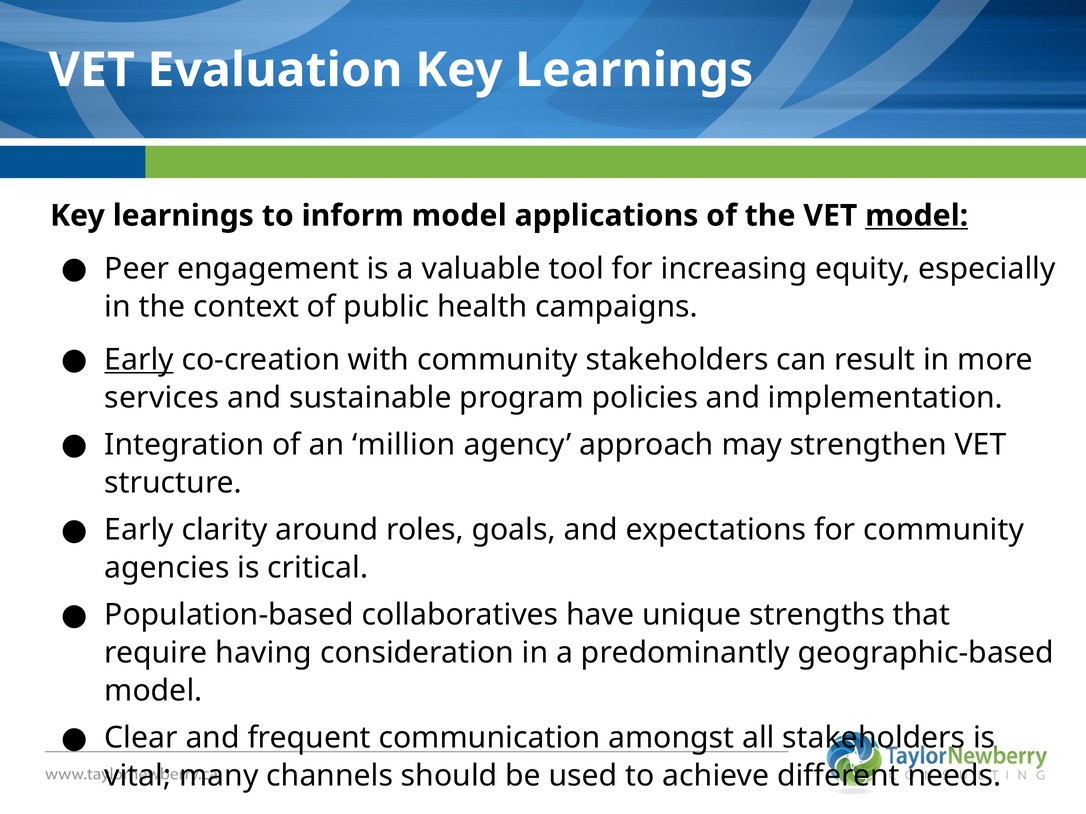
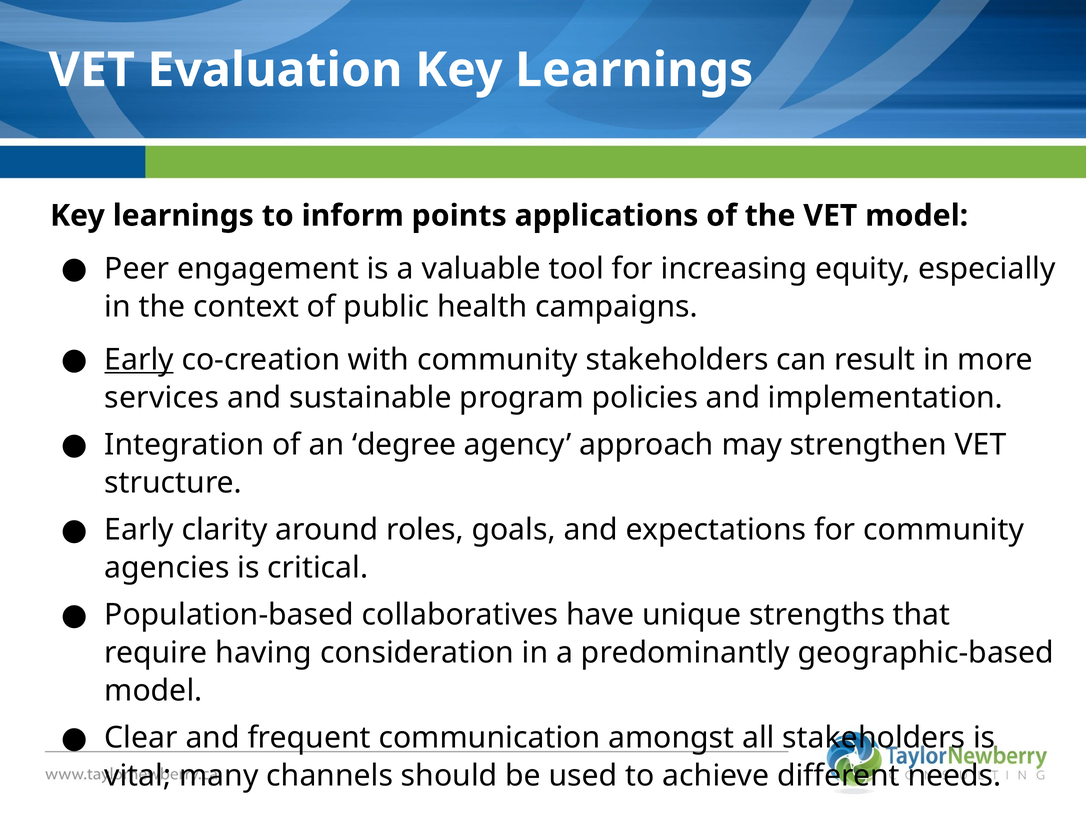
inform model: model -> points (459, 216)
model underline: present -> none (917, 216)
million: million -> degree (404, 445)
